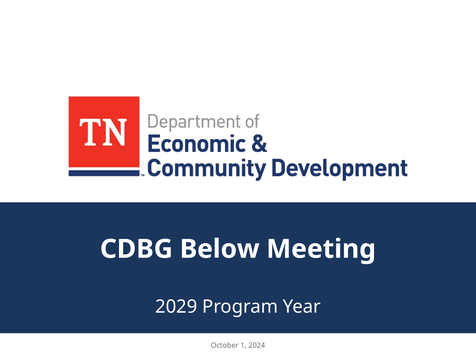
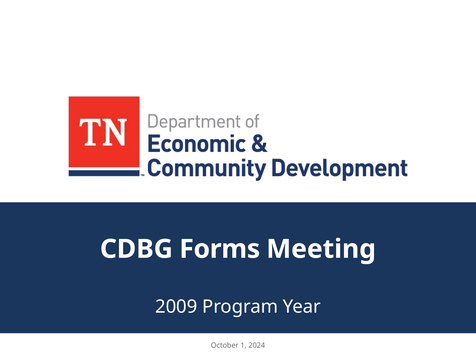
Below: Below -> Forms (220, 249)
2029: 2029 -> 2009 (176, 307)
